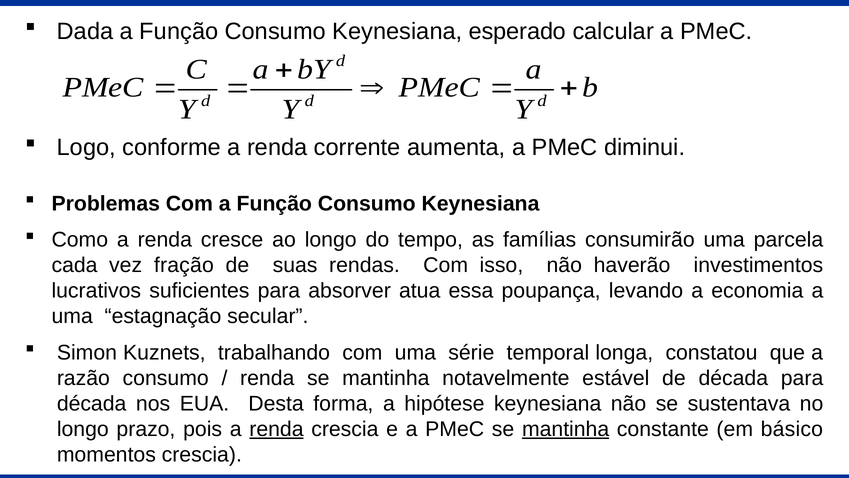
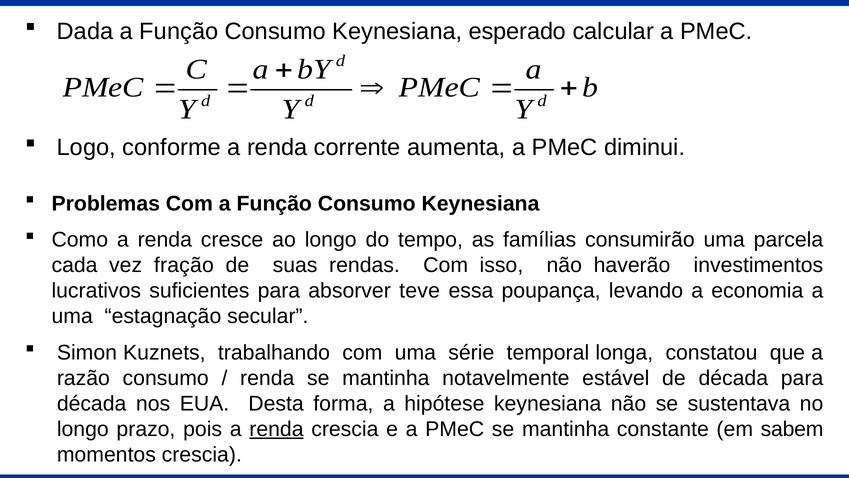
atua: atua -> teve (420, 291)
mantinha underline: present -> none (566, 429)
básico: básico -> sabem (792, 429)
